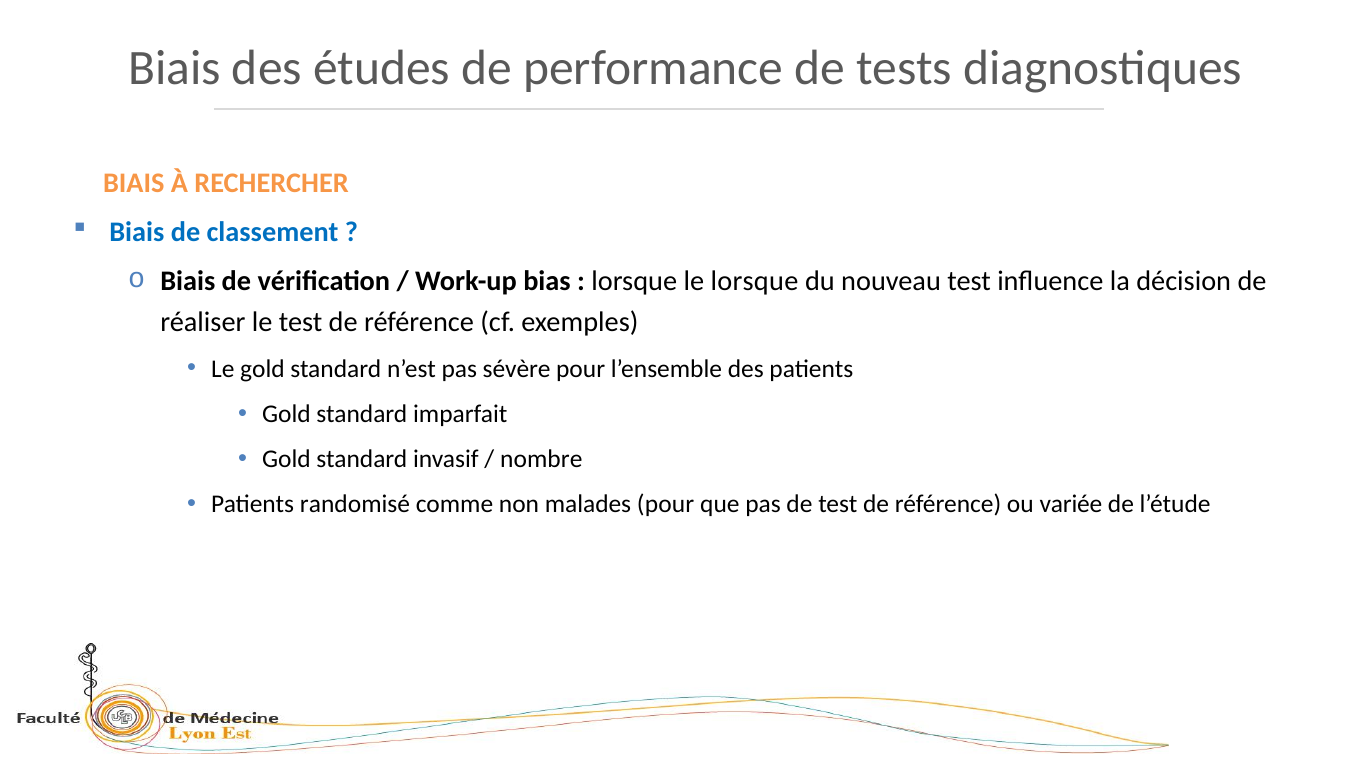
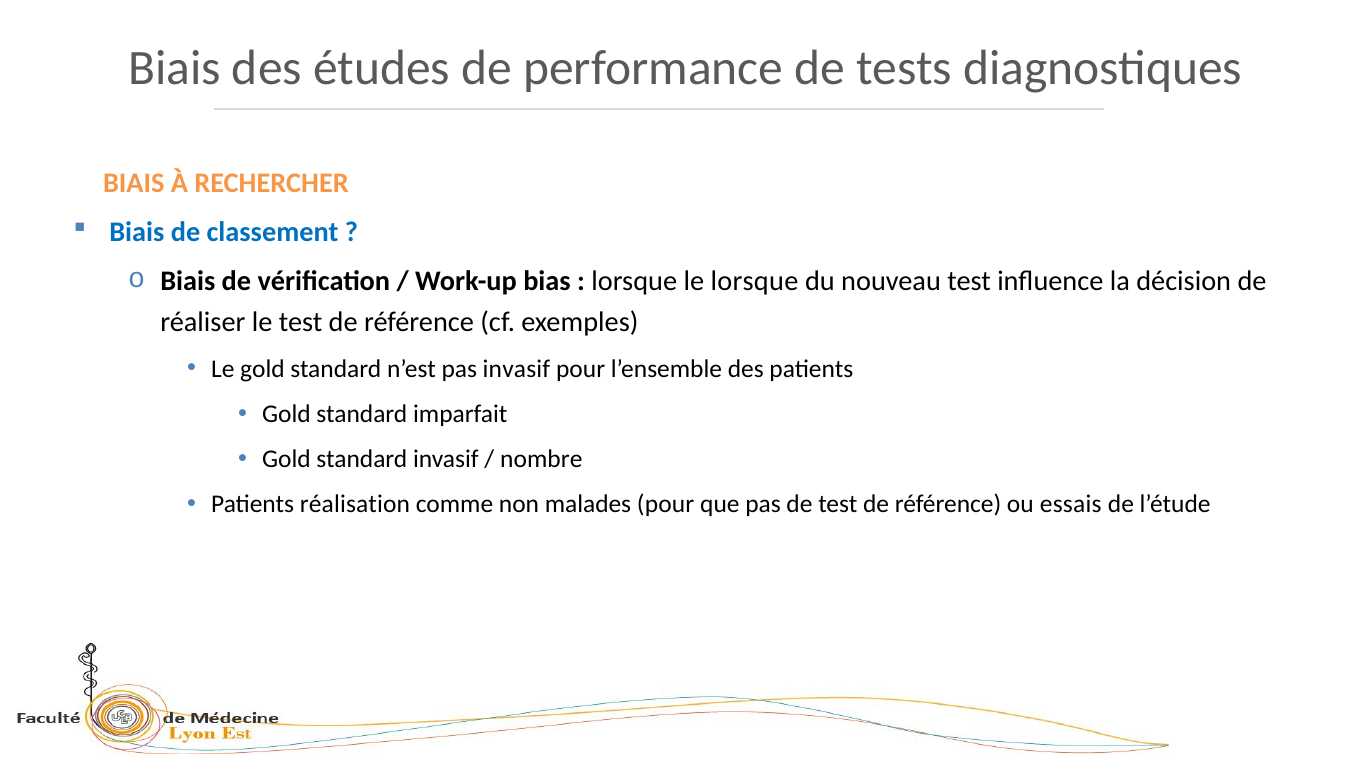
pas sévère: sévère -> invasif (516, 369)
randomisé: randomisé -> réalisation (355, 504)
variée: variée -> essais (1071, 504)
